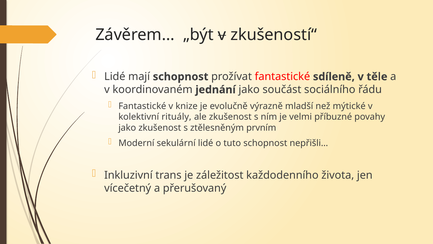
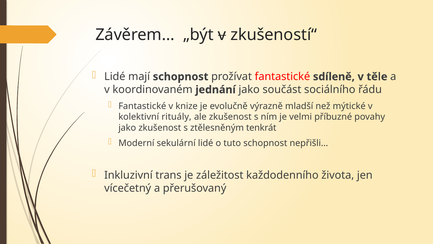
prvním: prvním -> tenkrát (261, 128)
